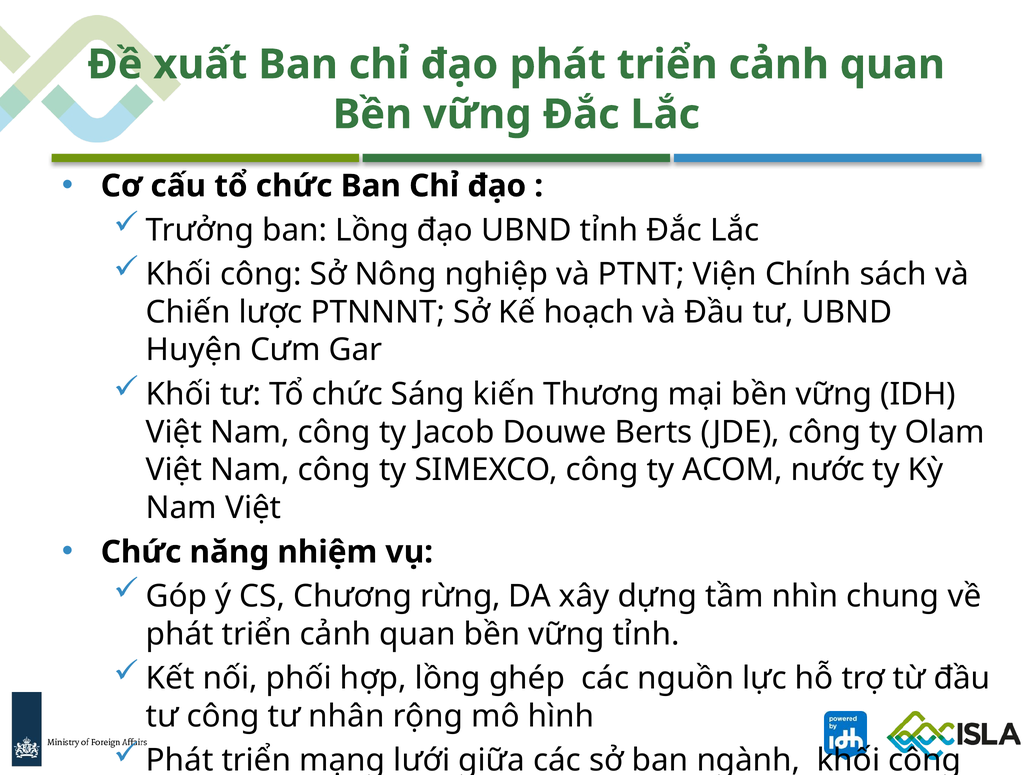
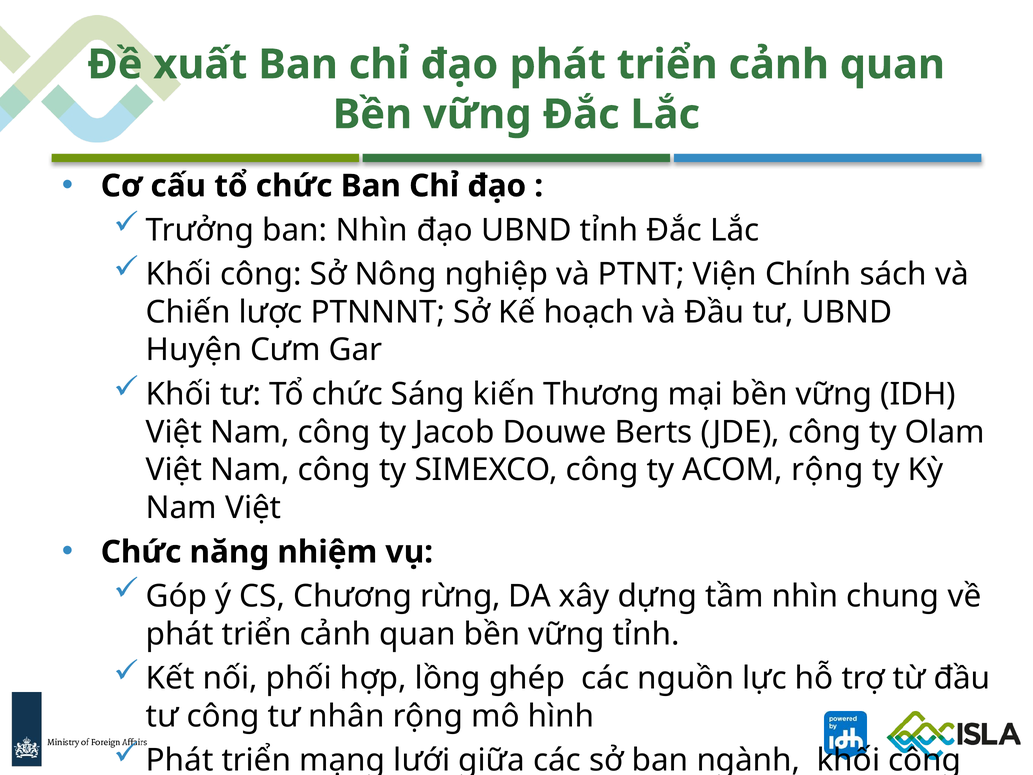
ban Lồng: Lồng -> Nhìn (372, 230)
ACOM nước: nước -> rộng (827, 470)
